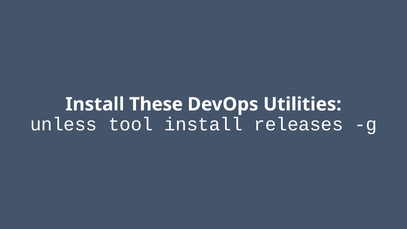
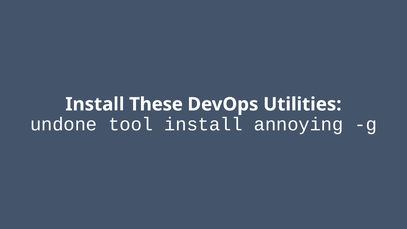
unless: unless -> undone (64, 124)
releases: releases -> annoying (299, 124)
